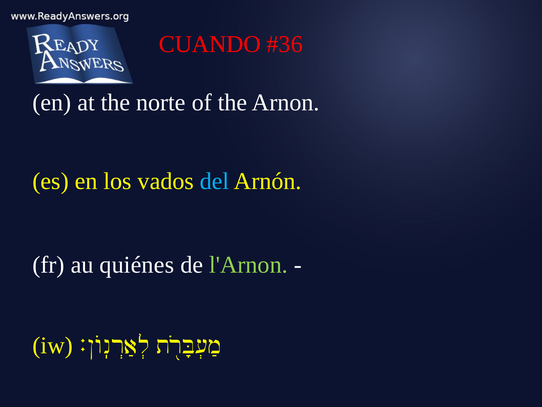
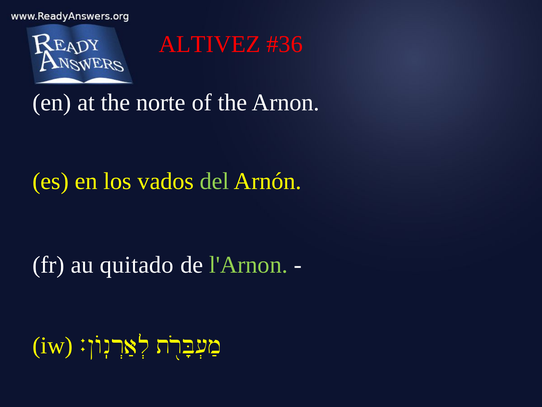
CUANDO: CUANDO -> ALTIVEZ (210, 44)
del colour: light blue -> light green (215, 181)
quiénes: quiénes -> quitado (137, 264)
